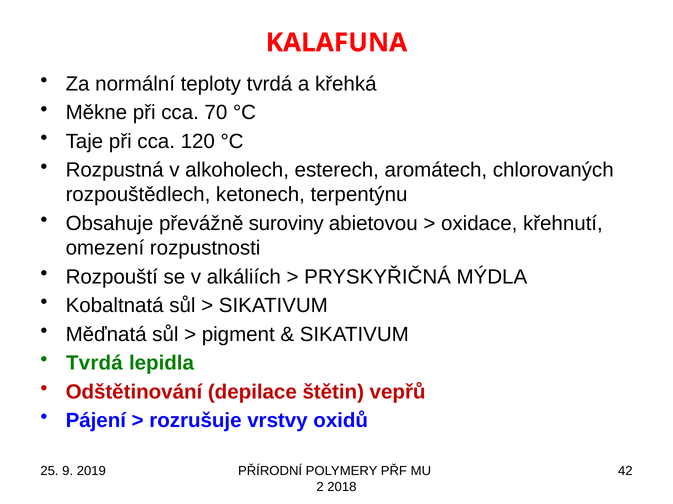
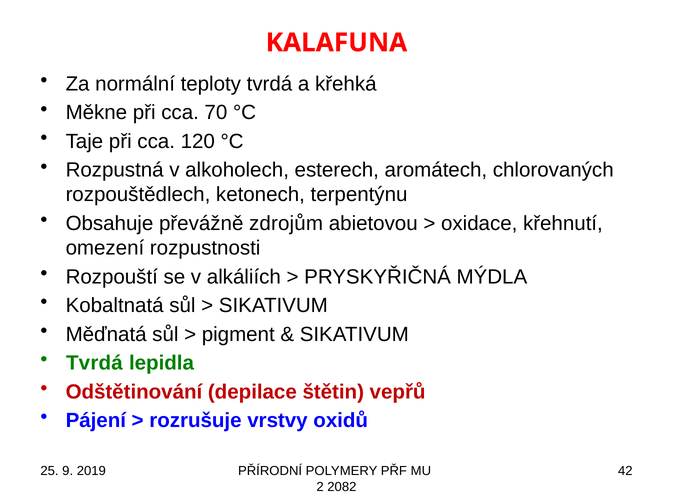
suroviny: suroviny -> zdrojům (286, 224)
2018: 2018 -> 2082 (342, 488)
